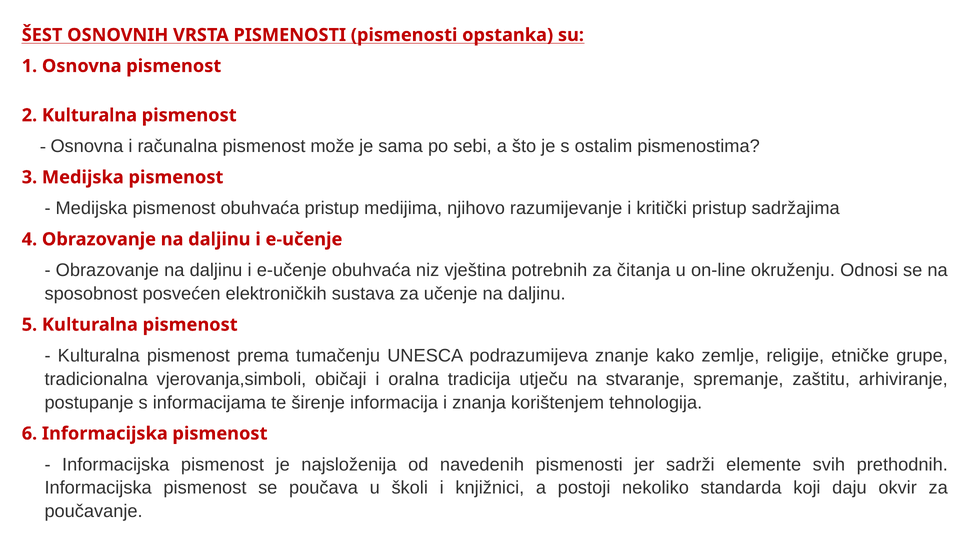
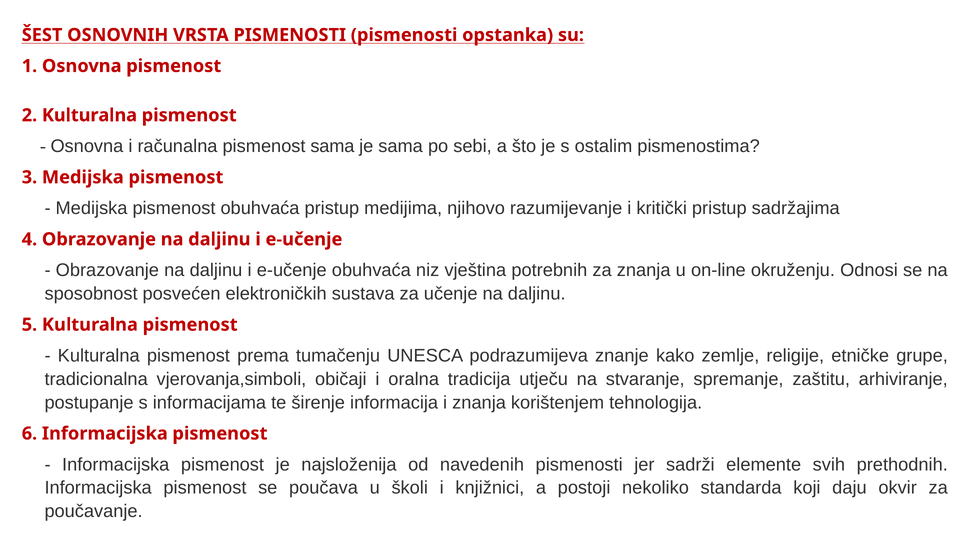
pismenost može: može -> sama (332, 146)
za čitanja: čitanja -> znanja (644, 270)
